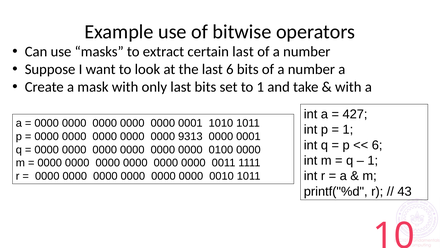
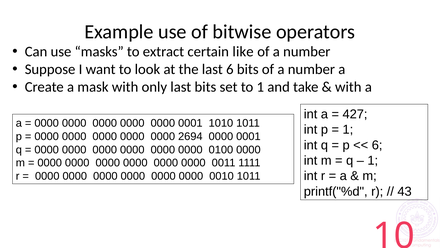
certain last: last -> like (243, 52)
9313: 9313 -> 2694 (190, 136)
